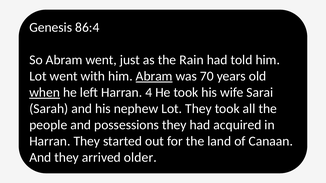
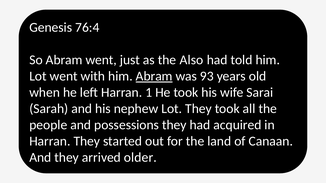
86:4: 86:4 -> 76:4 (87, 27)
Rain: Rain -> Also (191, 60)
70: 70 -> 93 (207, 76)
when underline: present -> none (45, 93)
4: 4 -> 1 (149, 93)
